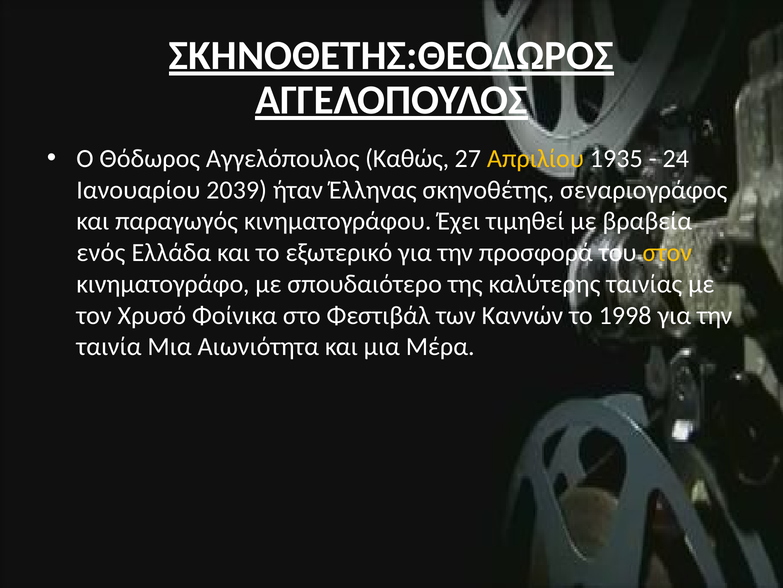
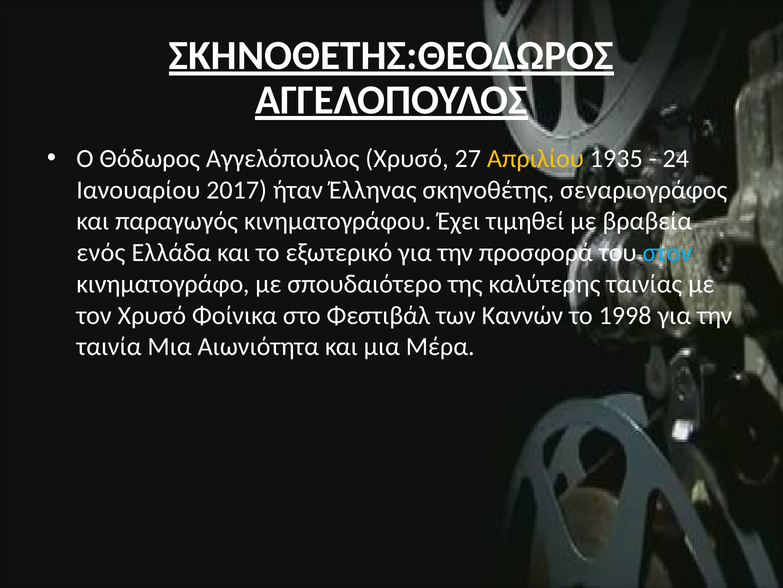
Αγγελόπουλος Καθώς: Καθώς -> Χρυσό (407, 158)
2039: 2039 -> 2017 (237, 190)
στον colour: yellow -> light blue (667, 252)
